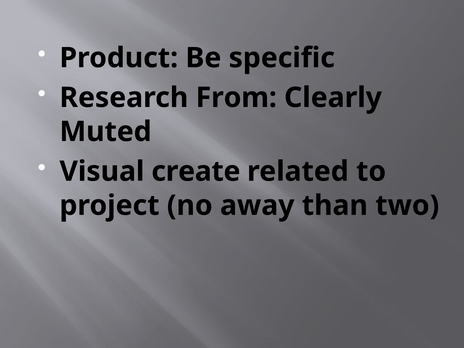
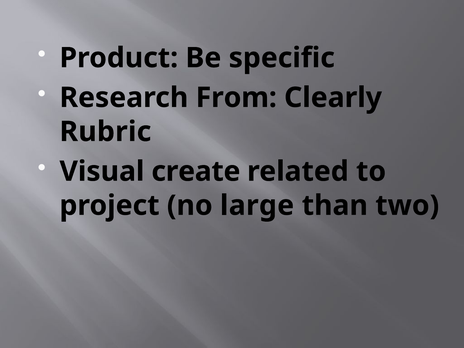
Muted: Muted -> Rubric (105, 132)
away: away -> large (257, 205)
